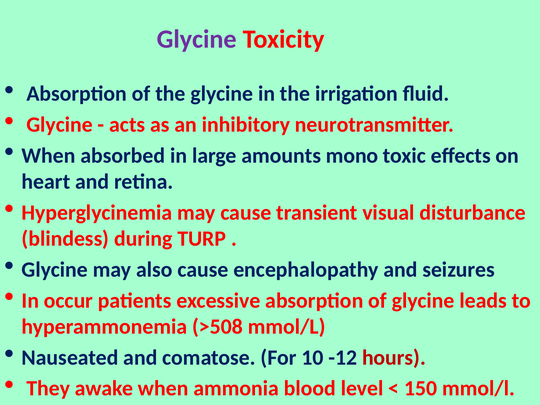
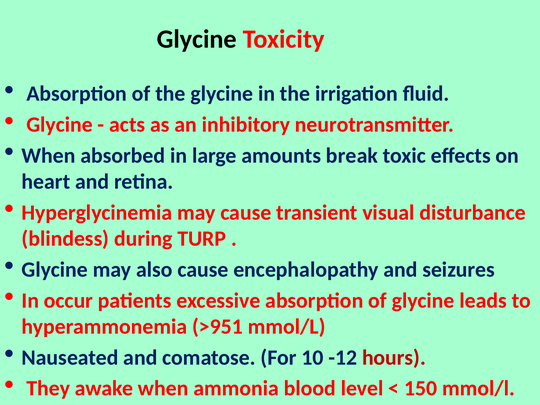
Glycine colour: purple -> black (197, 39)
mono: mono -> break (352, 156)
>508: >508 -> >951 (217, 327)
